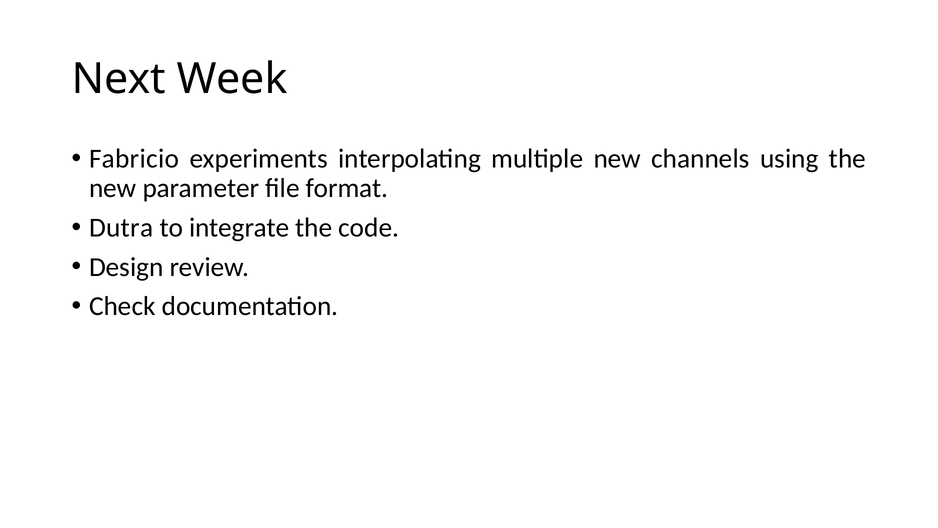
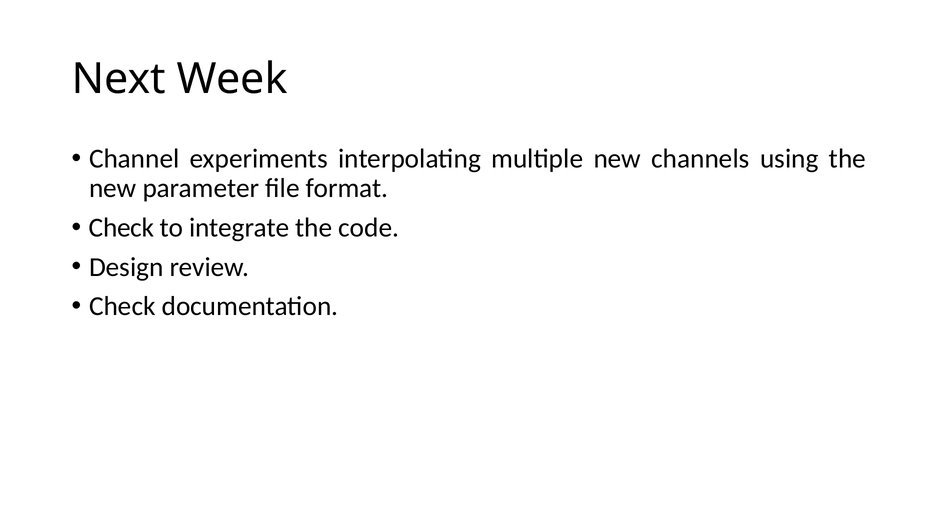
Fabricio: Fabricio -> Channel (134, 159)
Dutra: Dutra -> Check (121, 227)
